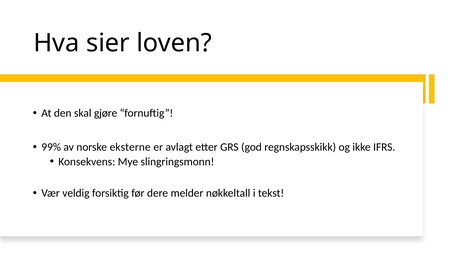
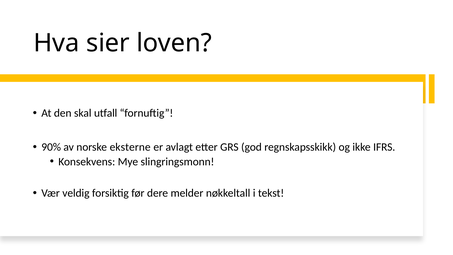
gjøre: gjøre -> utfall (106, 113)
99%: 99% -> 90% (51, 147)
